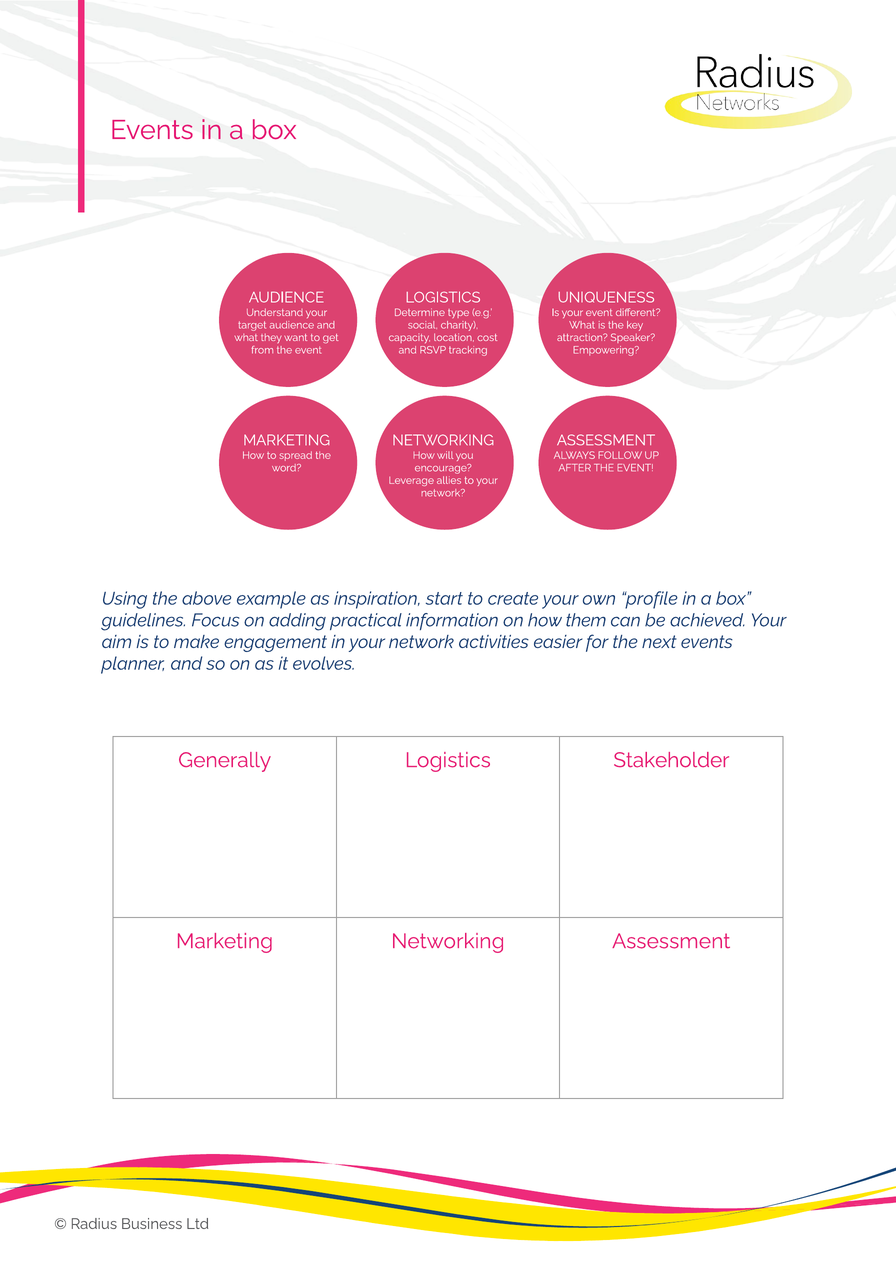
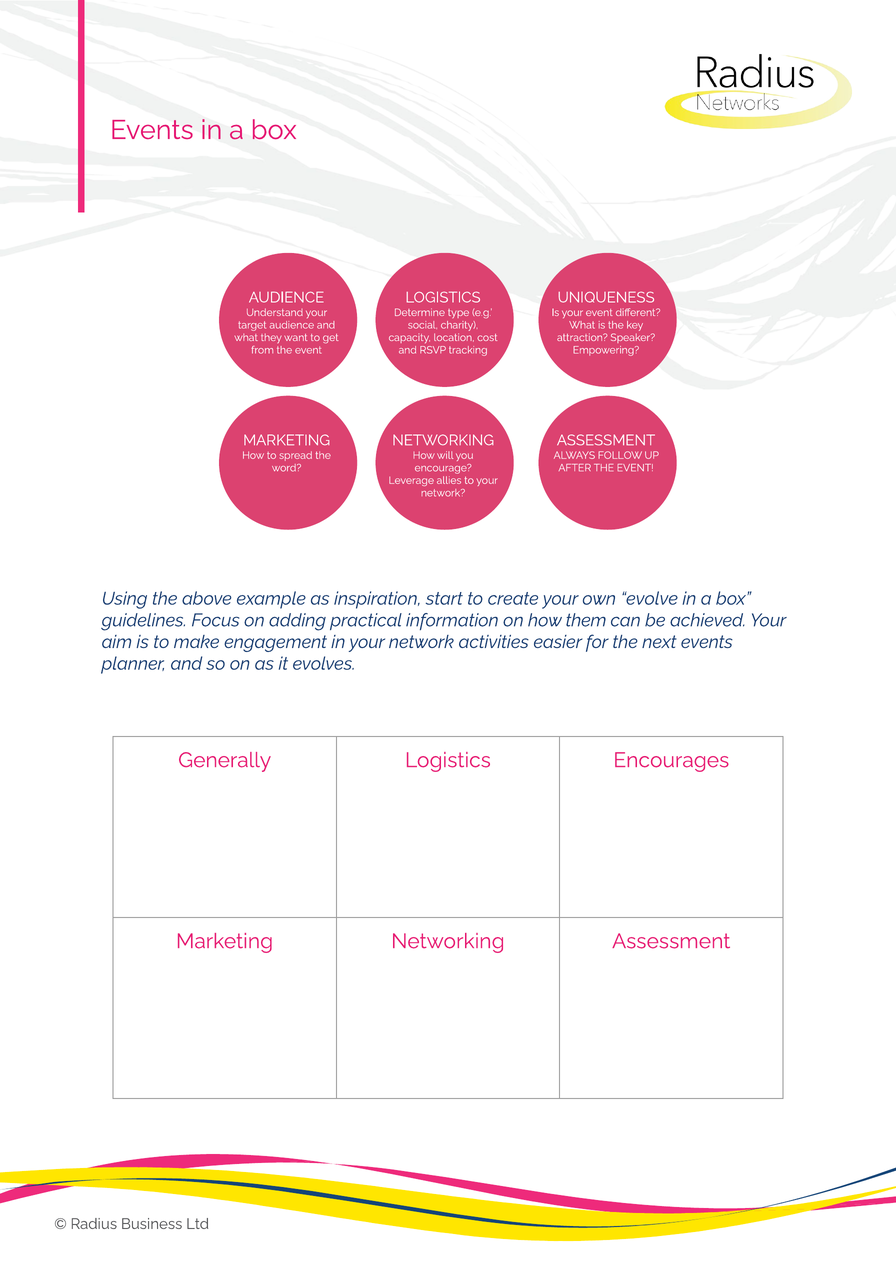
profile: profile -> evolve (649, 599)
Stakeholder: Stakeholder -> Encourages (671, 760)
